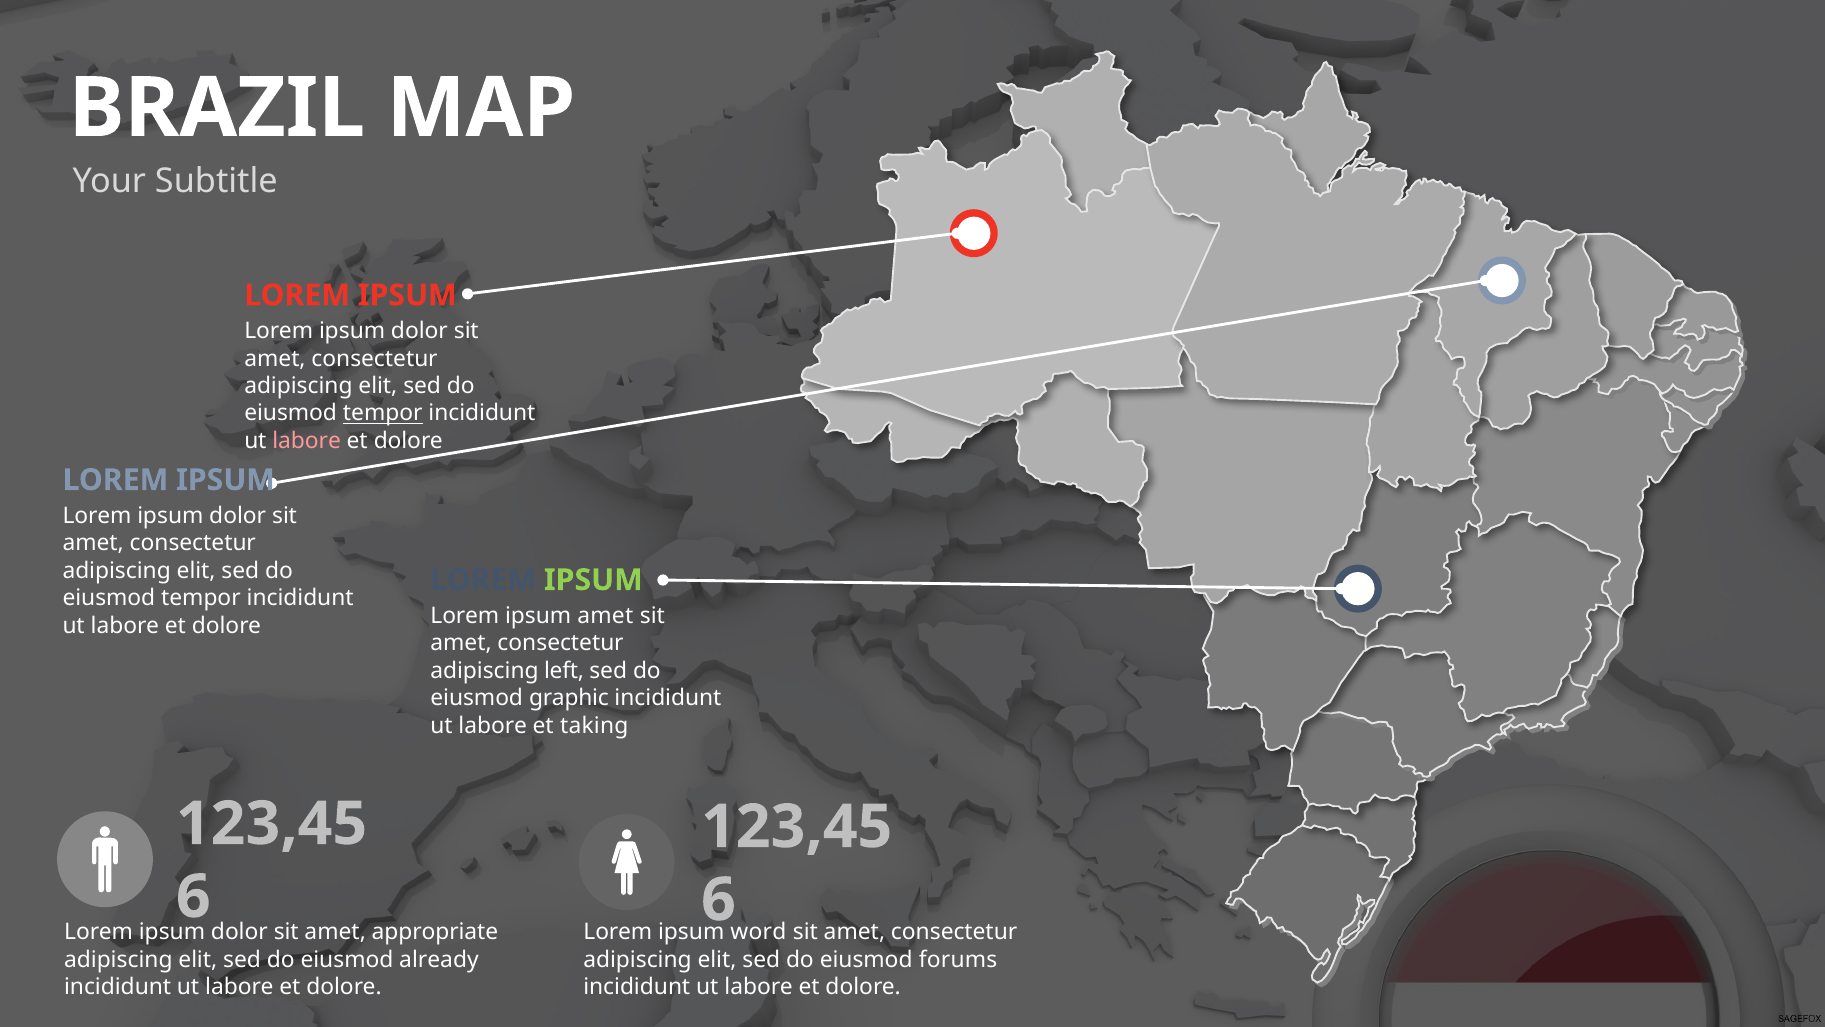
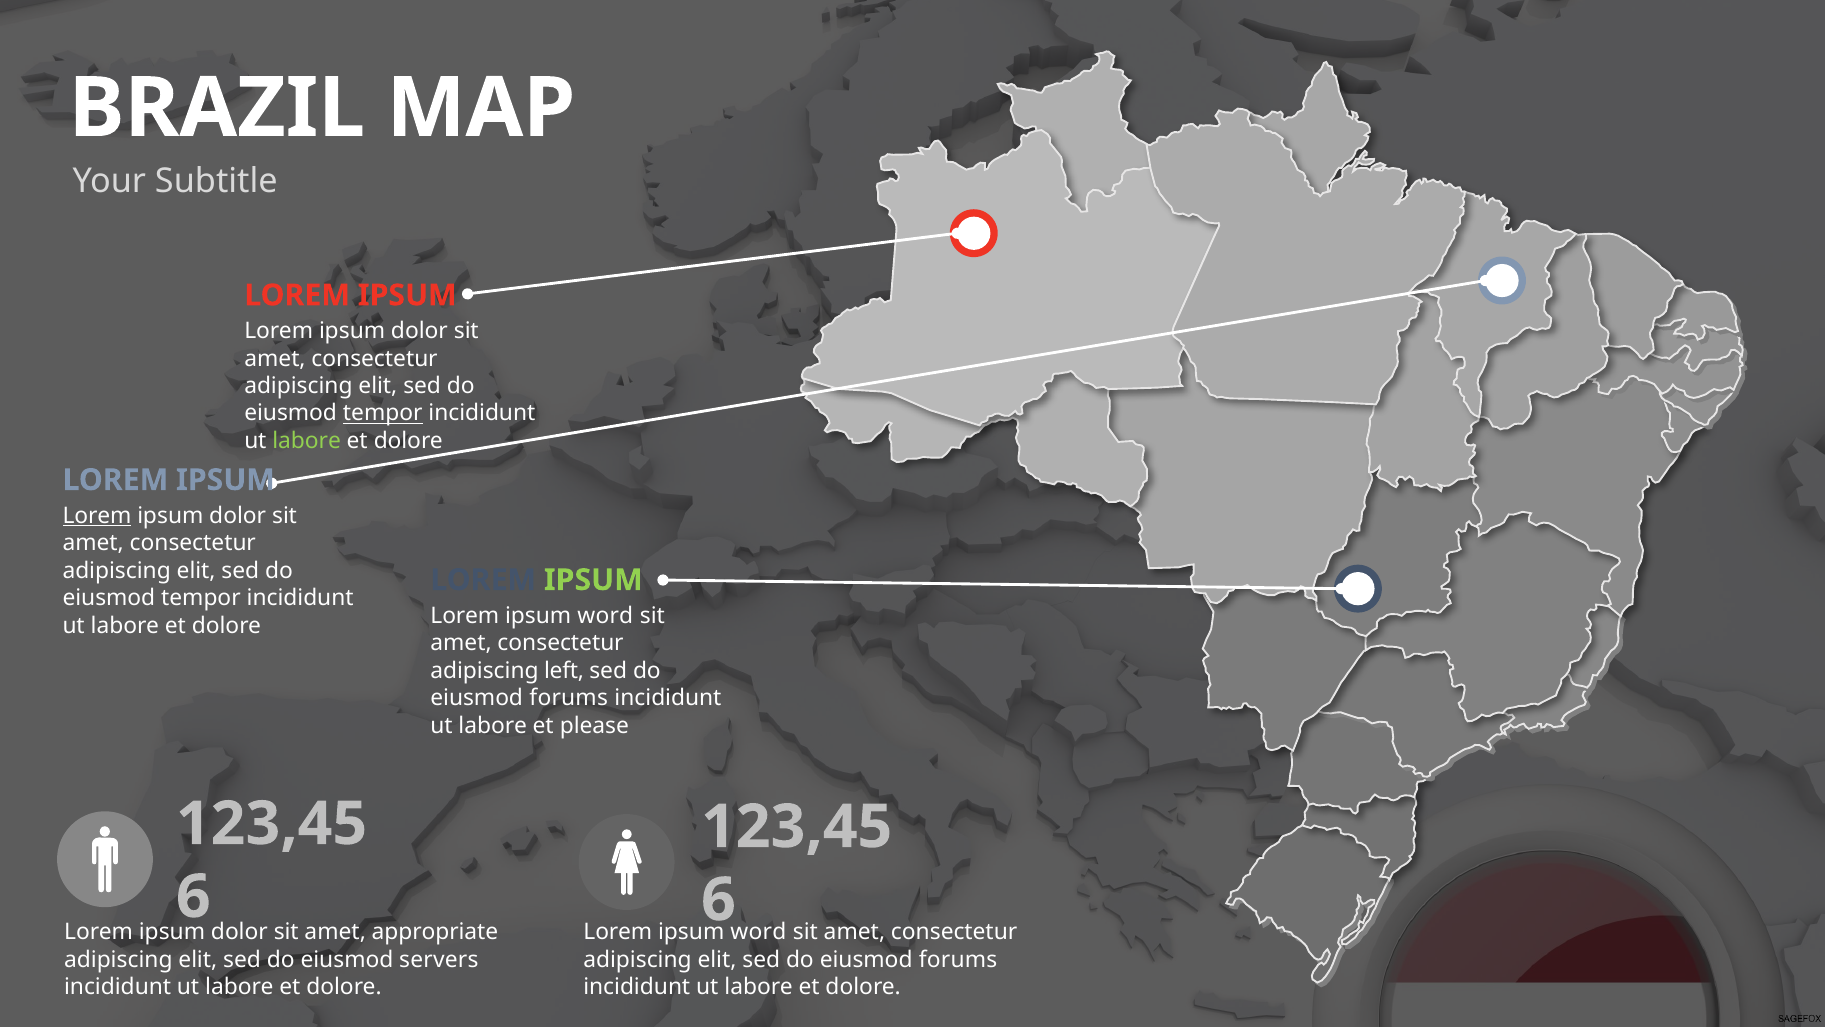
labore colour: pink -> light green (307, 441)
Lorem underline: none -> present (97, 516)
amet: amet -> word (605, 616)
graphic: graphic -> forums (569, 698)
taking: taking -> please (594, 725)
already: already -> servers (439, 959)
